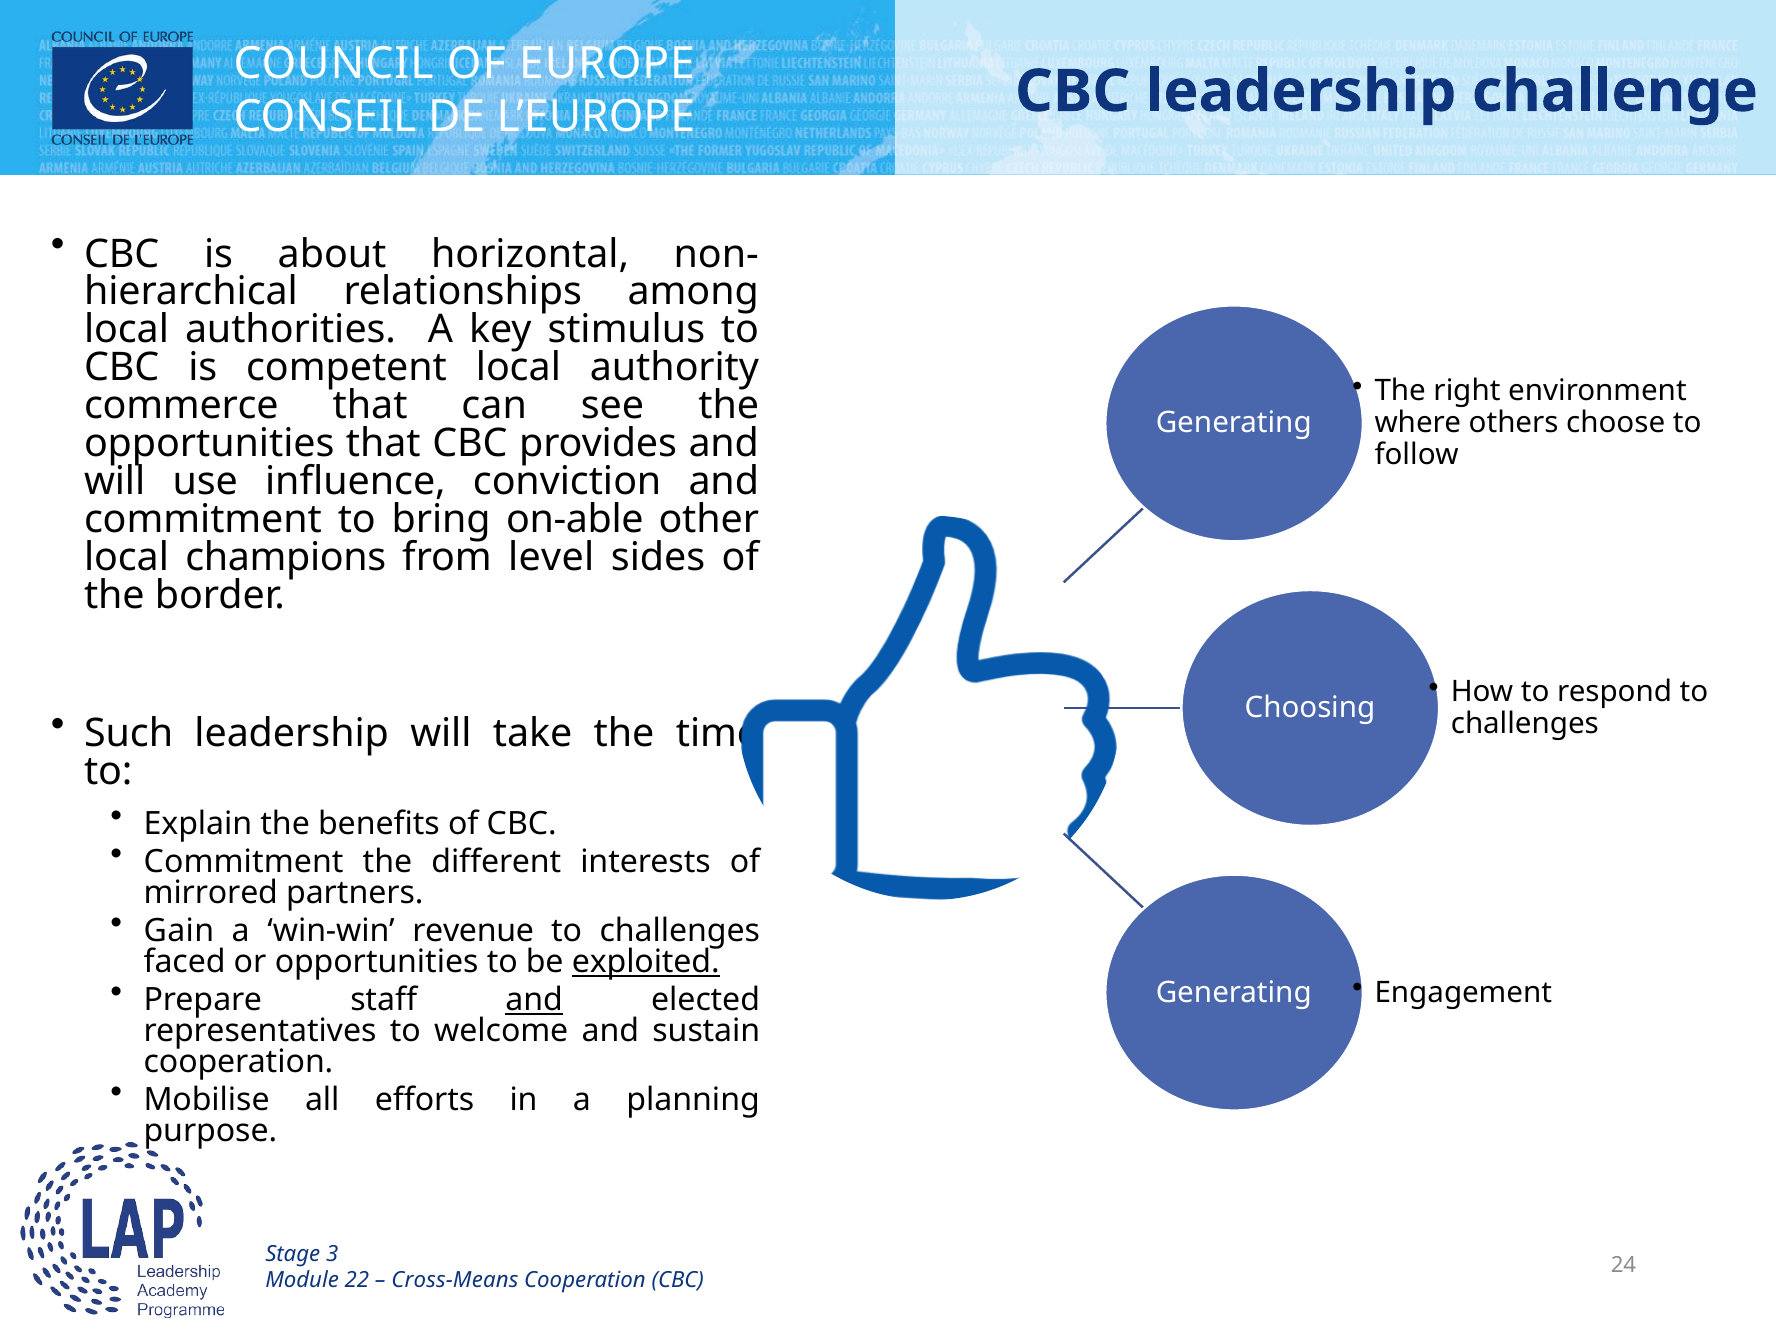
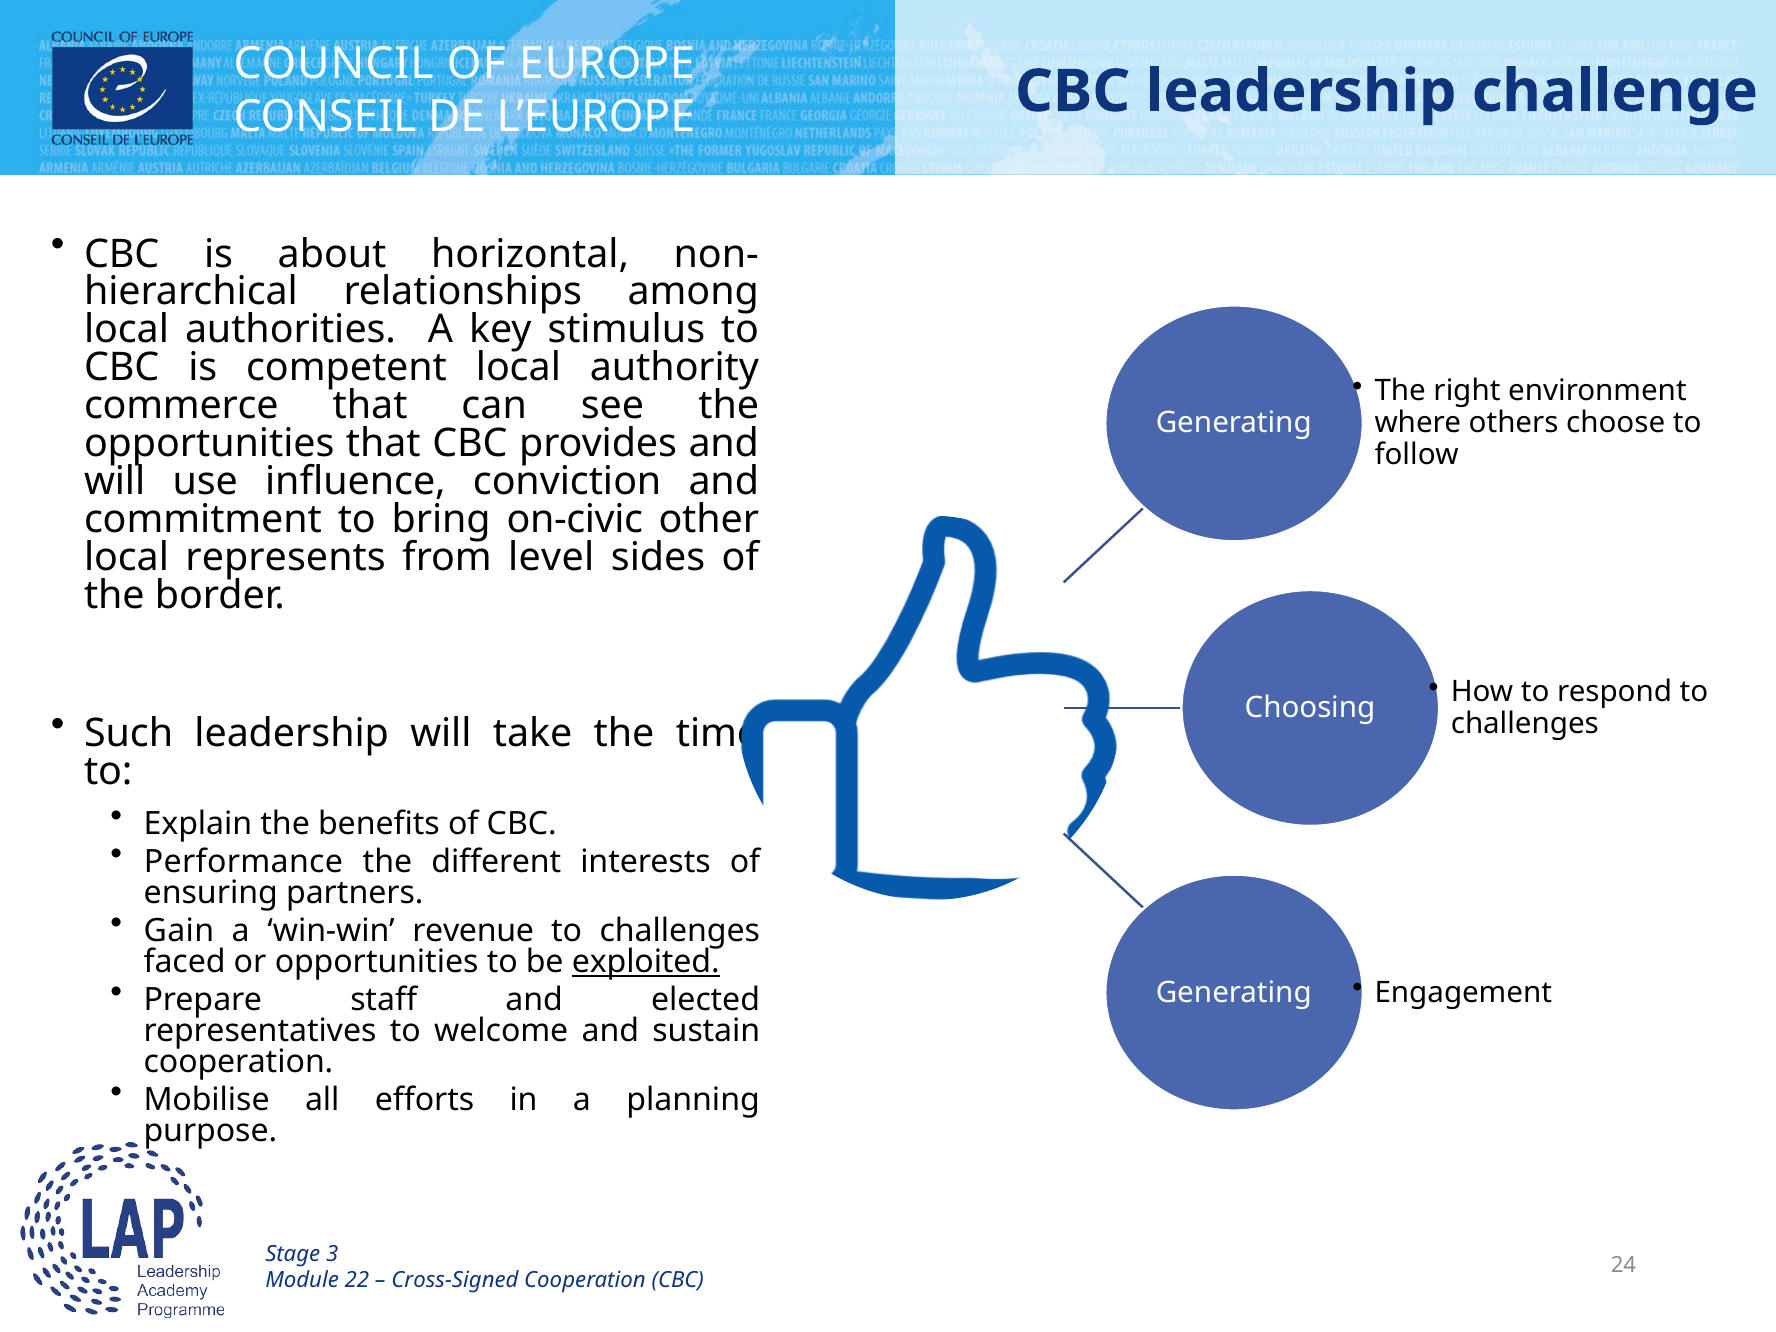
on-able: on-able -> on-civic (575, 519)
champions: champions -> represents (286, 557)
Commitment: Commitment -> Performance (243, 862)
mirrored: mirrored -> ensuring (211, 893)
and underline: present -> none (534, 1000)
Cross-Means: Cross-Means -> Cross-Signed (455, 1280)
